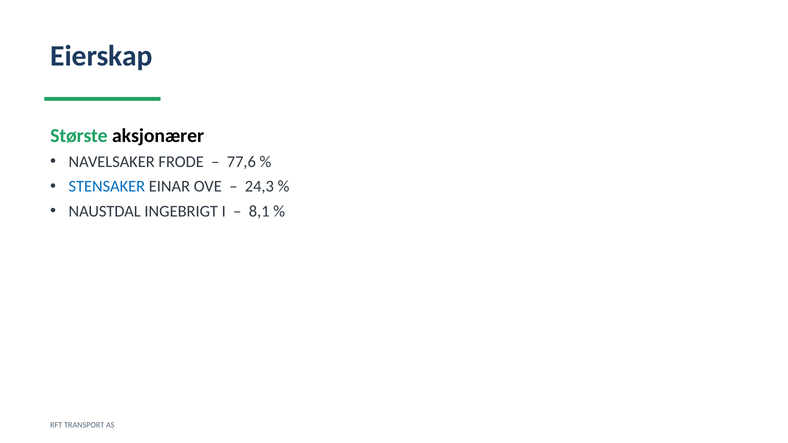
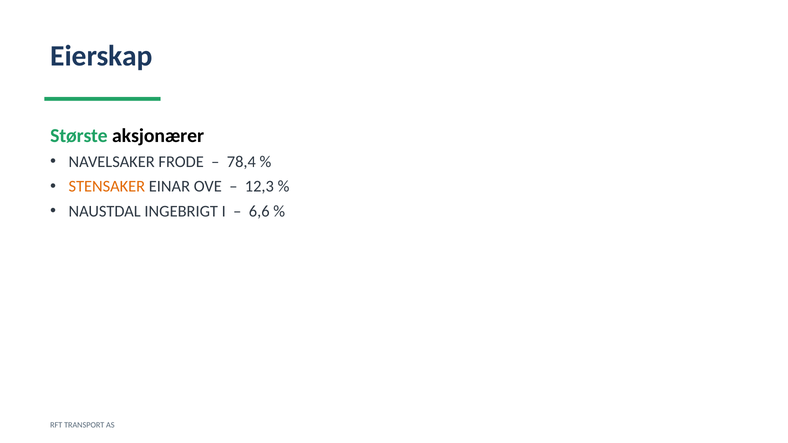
77,6: 77,6 -> 78,4 (241, 162)
STENSAKER colour: blue -> orange (107, 187)
24,3: 24,3 -> 12,3 (259, 187)
8,1: 8,1 -> 6,6 (259, 211)
